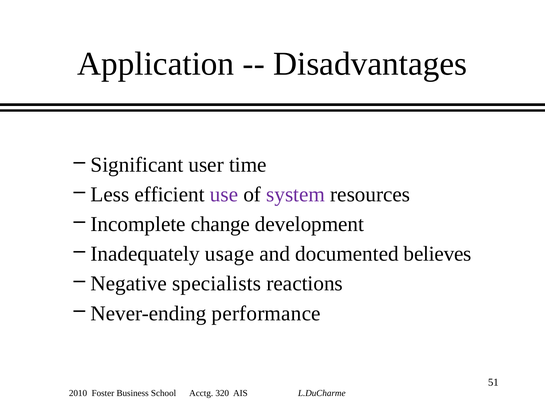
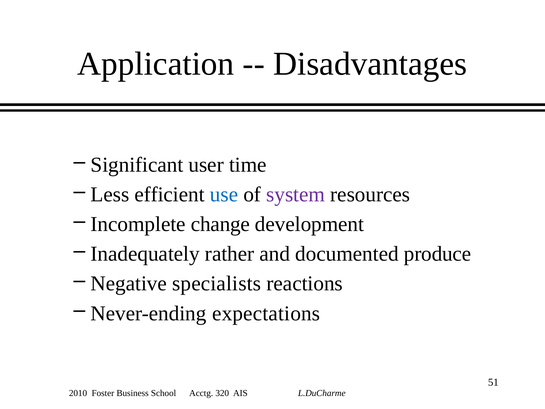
use colour: purple -> blue (224, 194)
usage: usage -> rather (230, 254)
believes: believes -> produce (438, 254)
performance: performance -> expectations (266, 313)
